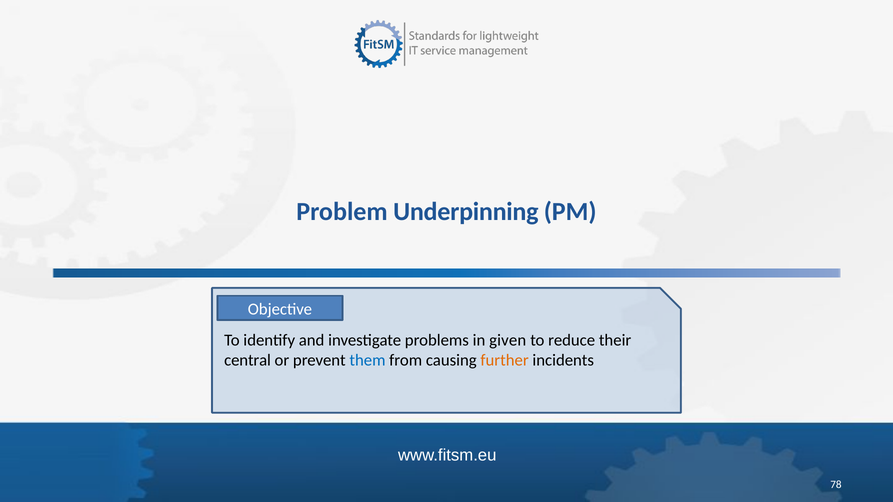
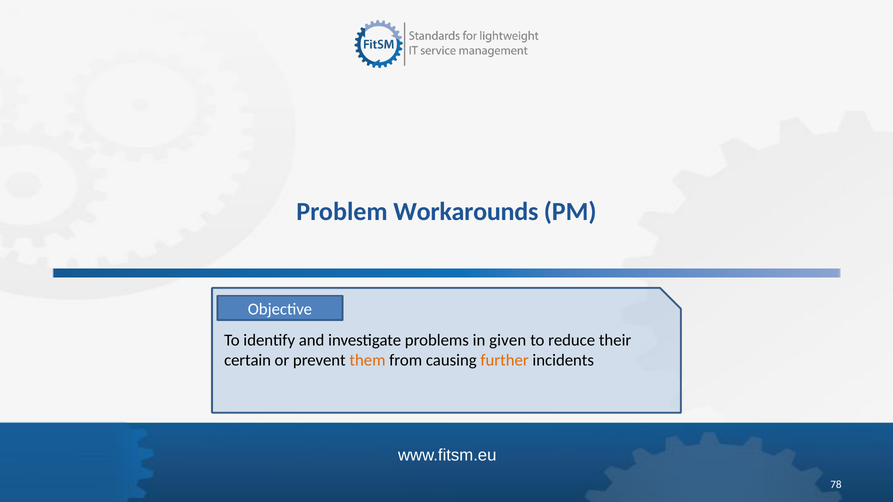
Underpinning: Underpinning -> Workarounds (466, 212)
central: central -> certain (248, 360)
them colour: blue -> orange (367, 360)
